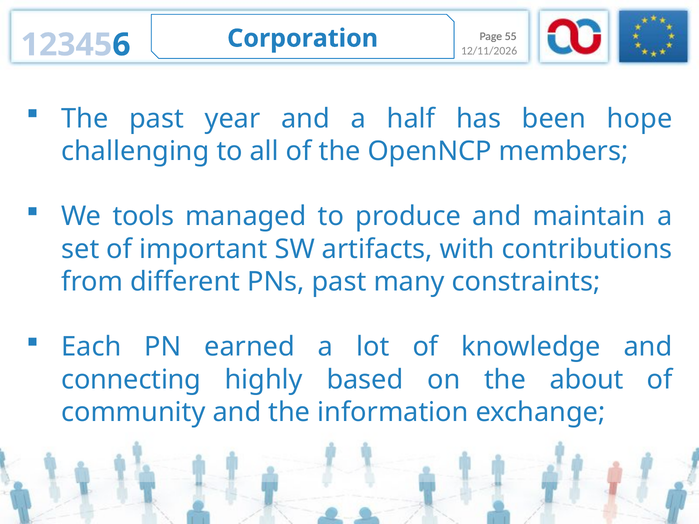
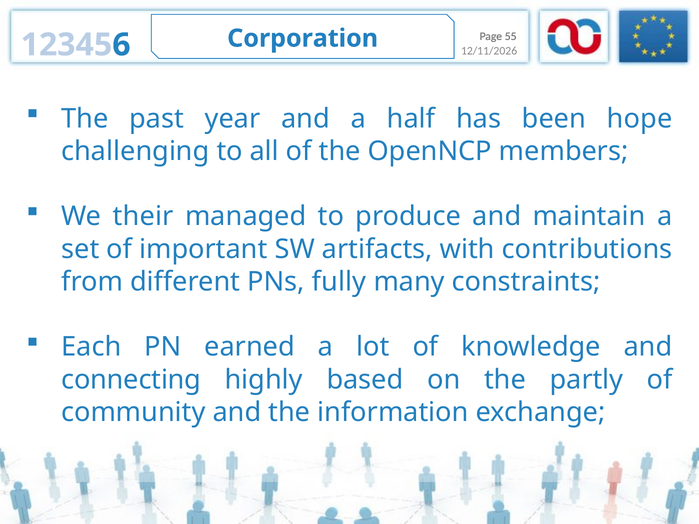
tools: tools -> their (143, 217)
PNs past: past -> fully (339, 282)
about: about -> partly (586, 380)
